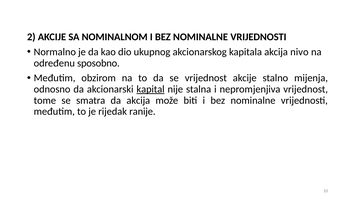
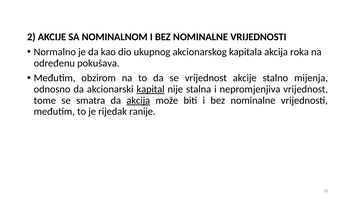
nivo: nivo -> roka (299, 52)
sposobno: sposobno -> pokušava (98, 63)
akcija underline: none -> present (138, 100)
